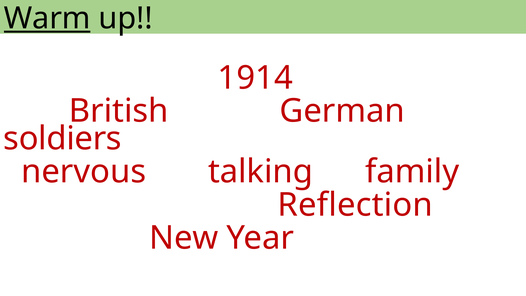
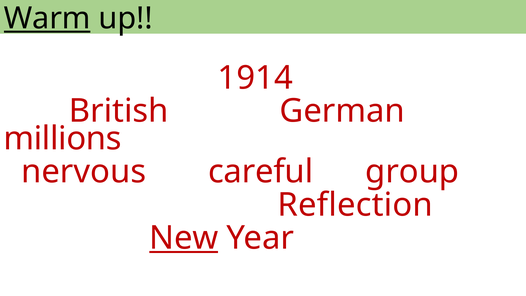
soldiers: soldiers -> millions (63, 139)
talking: talking -> careful (261, 172)
family: family -> group (412, 172)
New underline: none -> present (184, 238)
